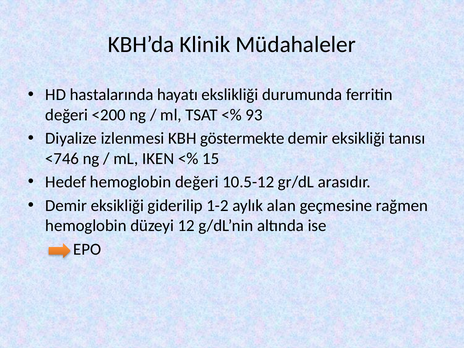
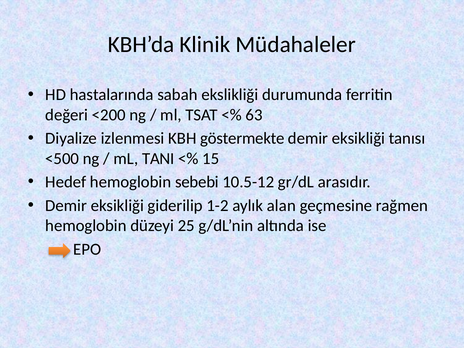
hayatı: hayatı -> sabah (177, 95)
93: 93 -> 63 (254, 115)
<746: <746 -> <500 (62, 159)
IKEN: IKEN -> TANI (158, 159)
hemoglobin değeri: değeri -> sebebi (197, 182)
12: 12 -> 25 (186, 226)
